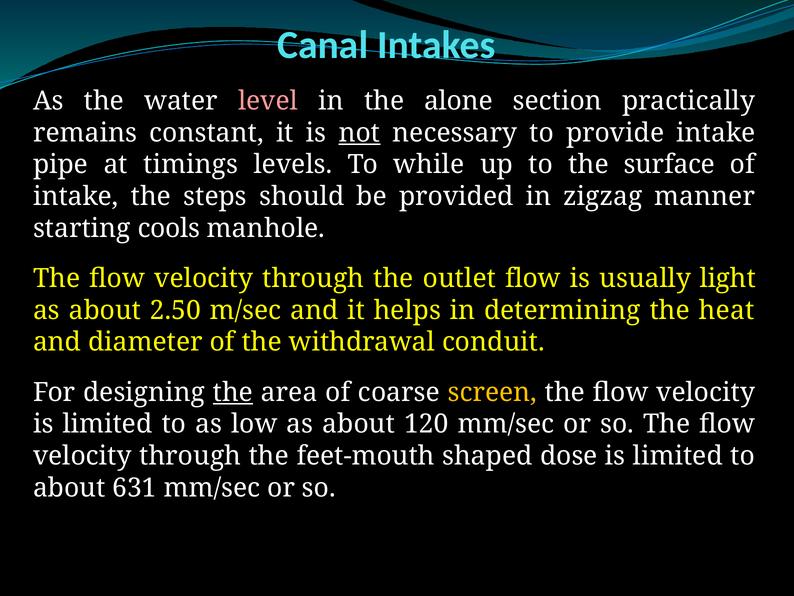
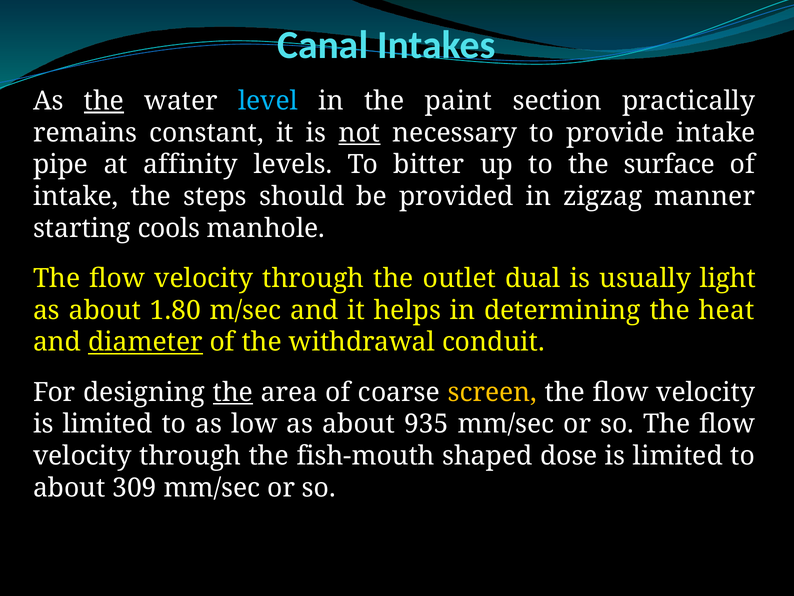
the underline: none -> present (104, 101)
level colour: pink -> light blue (268, 101)
alone: alone -> paint (458, 101)
timings: timings -> affinity (191, 165)
while: while -> bitter (429, 165)
outlet flow: flow -> dual (533, 278)
2.50: 2.50 -> 1.80 (175, 310)
diameter underline: none -> present (145, 342)
120: 120 -> 935 (426, 424)
feet-mouth: feet-mouth -> fish-mouth (366, 456)
631: 631 -> 309 (135, 487)
